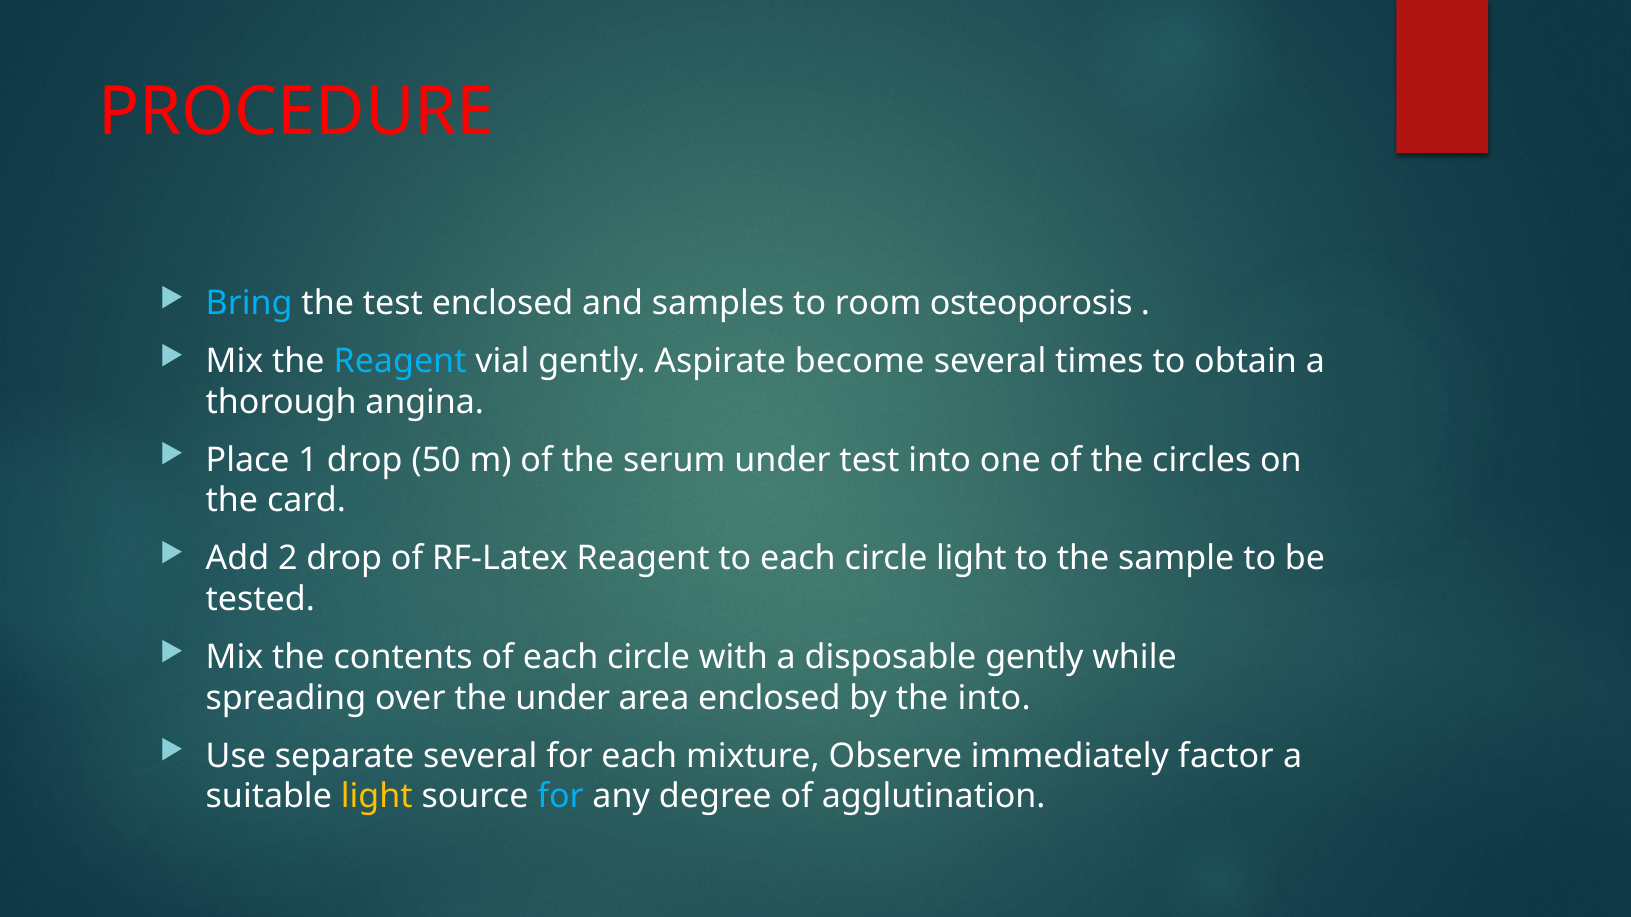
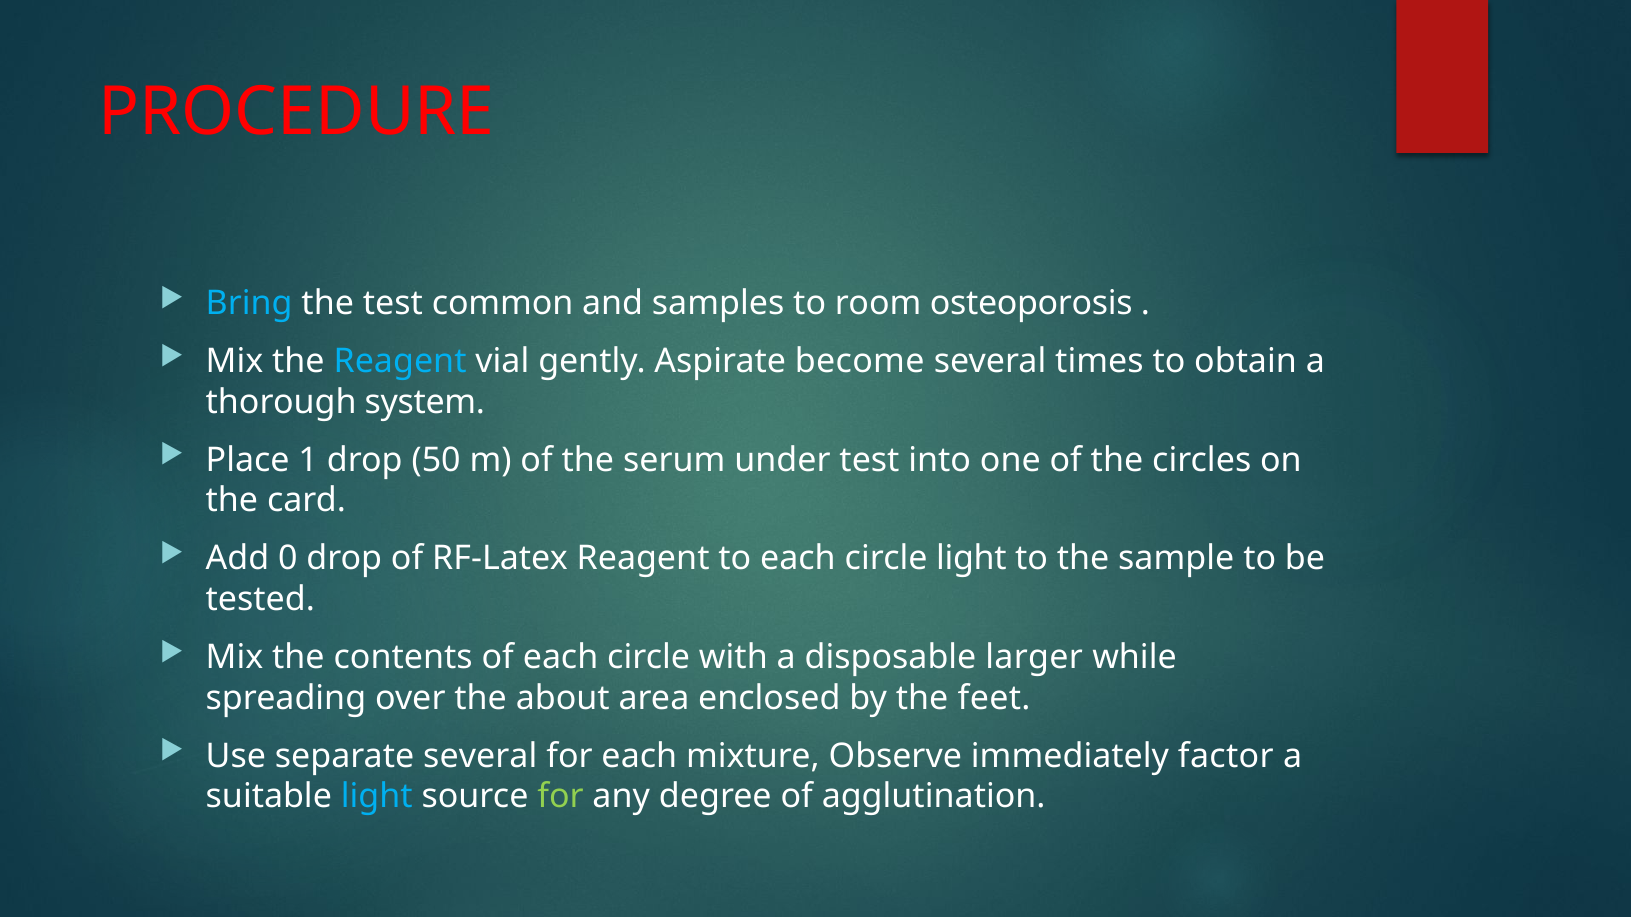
test enclosed: enclosed -> common (503, 304)
angina: angina -> system (425, 402)
2: 2 -> 0 (288, 559)
disposable gently: gently -> larger (1034, 657)
the under: under -> about (563, 698)
the into: into -> feet (994, 698)
light colour: yellow -> light blue (377, 797)
for colour: light blue -> light green (561, 797)
